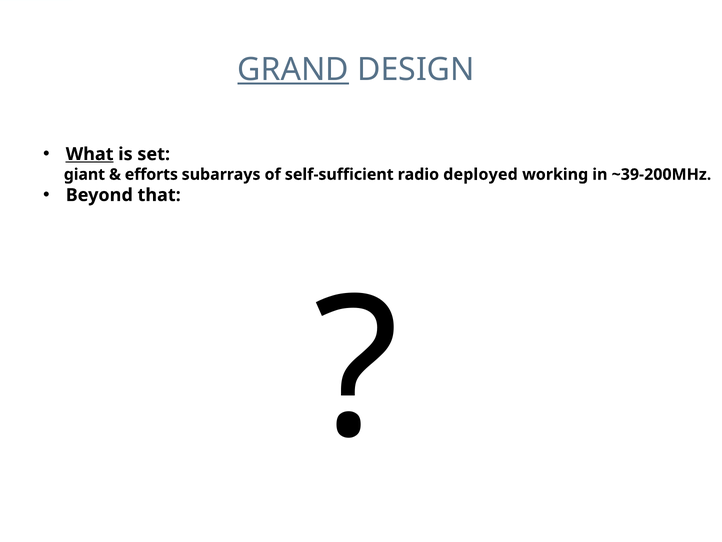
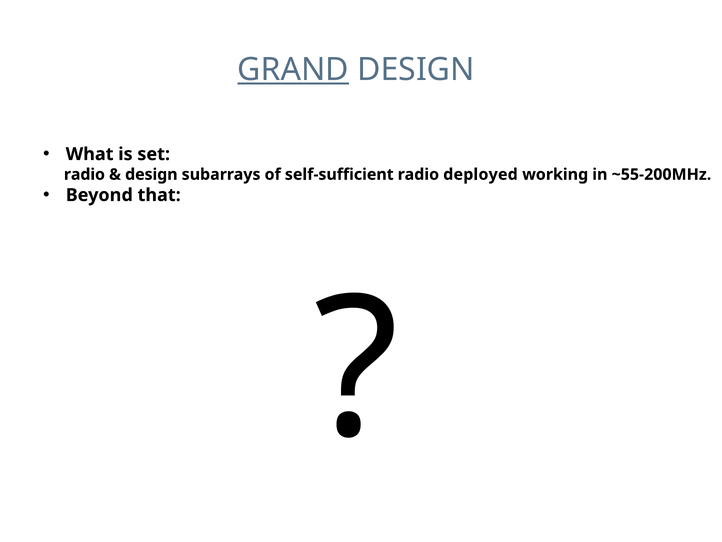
What underline: present -> none (90, 154)
giant: giant -> radio (84, 174)
efforts: efforts -> design (151, 174)
~39-200MHz: ~39-200MHz -> ~55-200MHz (661, 174)
